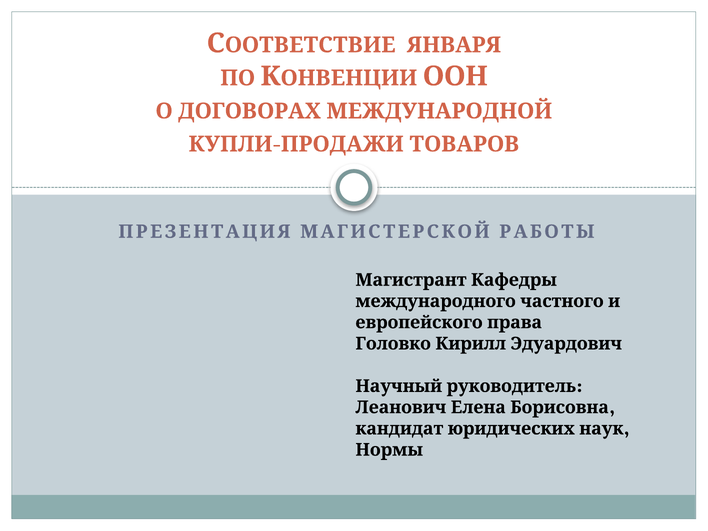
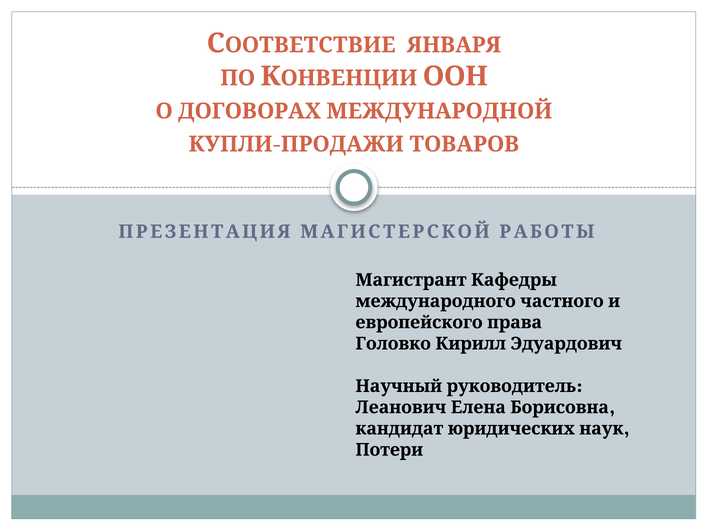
Нормы: Нормы -> Потери (389, 450)
